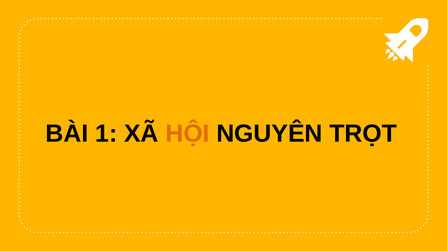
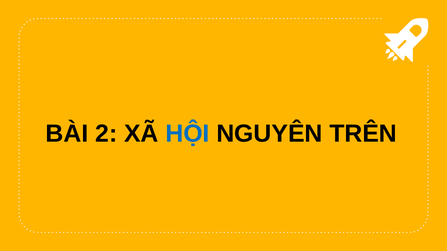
1: 1 -> 2 (106, 134)
HỘI colour: orange -> blue (187, 134)
TRỌT: TRỌT -> TRÊN (363, 134)
